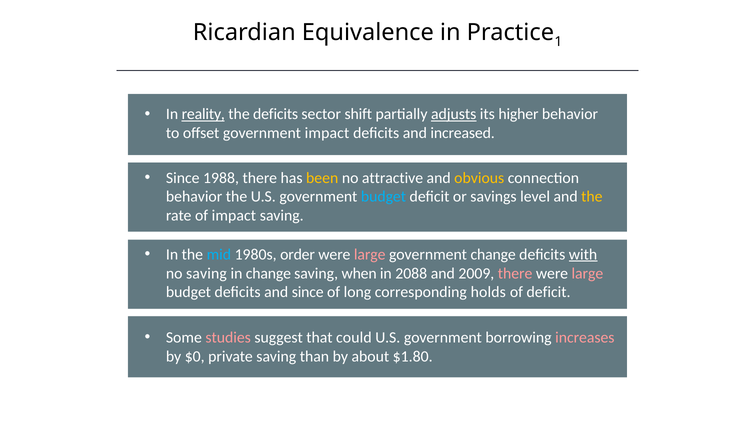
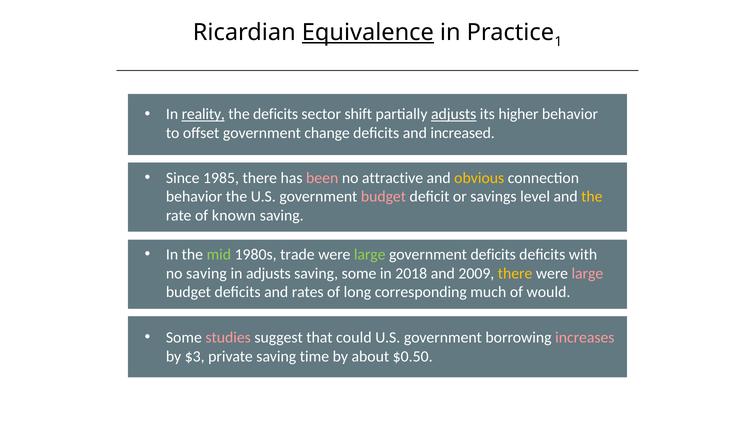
Equivalence underline: none -> present (368, 33)
government impact: impact -> change (327, 133)
1988: 1988 -> 1985 (221, 178)
been colour: yellow -> pink (322, 178)
budget colour: light blue -> pink (383, 197)
of impact: impact -> known (234, 215)
mid colour: light blue -> light green (219, 254)
order: order -> trade (297, 254)
large colour: pink -> light green (370, 254)
government change: change -> deficits (493, 254)
with underline: present -> none (583, 254)
in change: change -> adjusts (268, 273)
saving when: when -> some (359, 273)
2088: 2088 -> 2018 (411, 273)
there colour: pink -> yellow (515, 273)
and since: since -> rates (308, 292)
holds: holds -> much (488, 292)
of deficit: deficit -> would (549, 292)
$0: $0 -> $3 (195, 356)
than: than -> time (314, 356)
$1.80: $1.80 -> $0.50 (413, 356)
